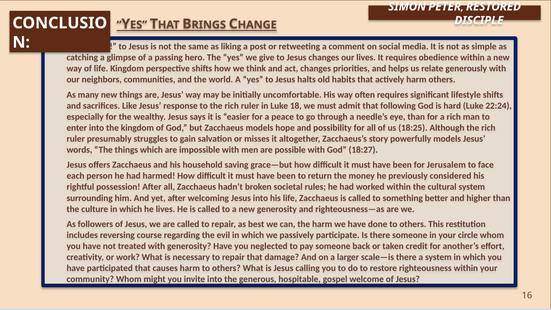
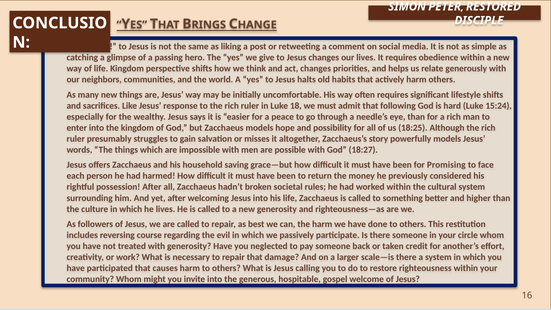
22:24: 22:24 -> 15:24 (499, 106)
Jerusalem: Jerusalem -> Promising (446, 165)
